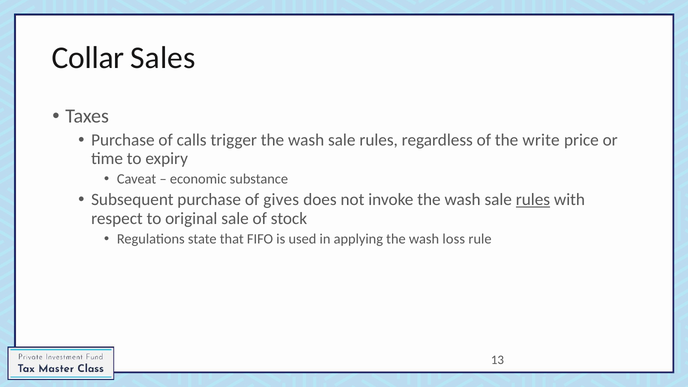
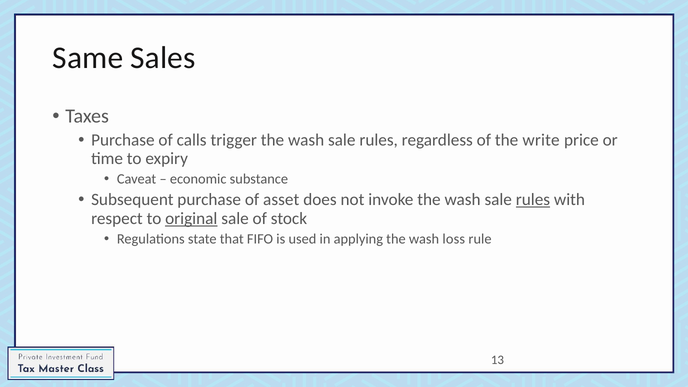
Collar: Collar -> Same (88, 58)
gives: gives -> asset (281, 200)
original underline: none -> present (191, 218)
